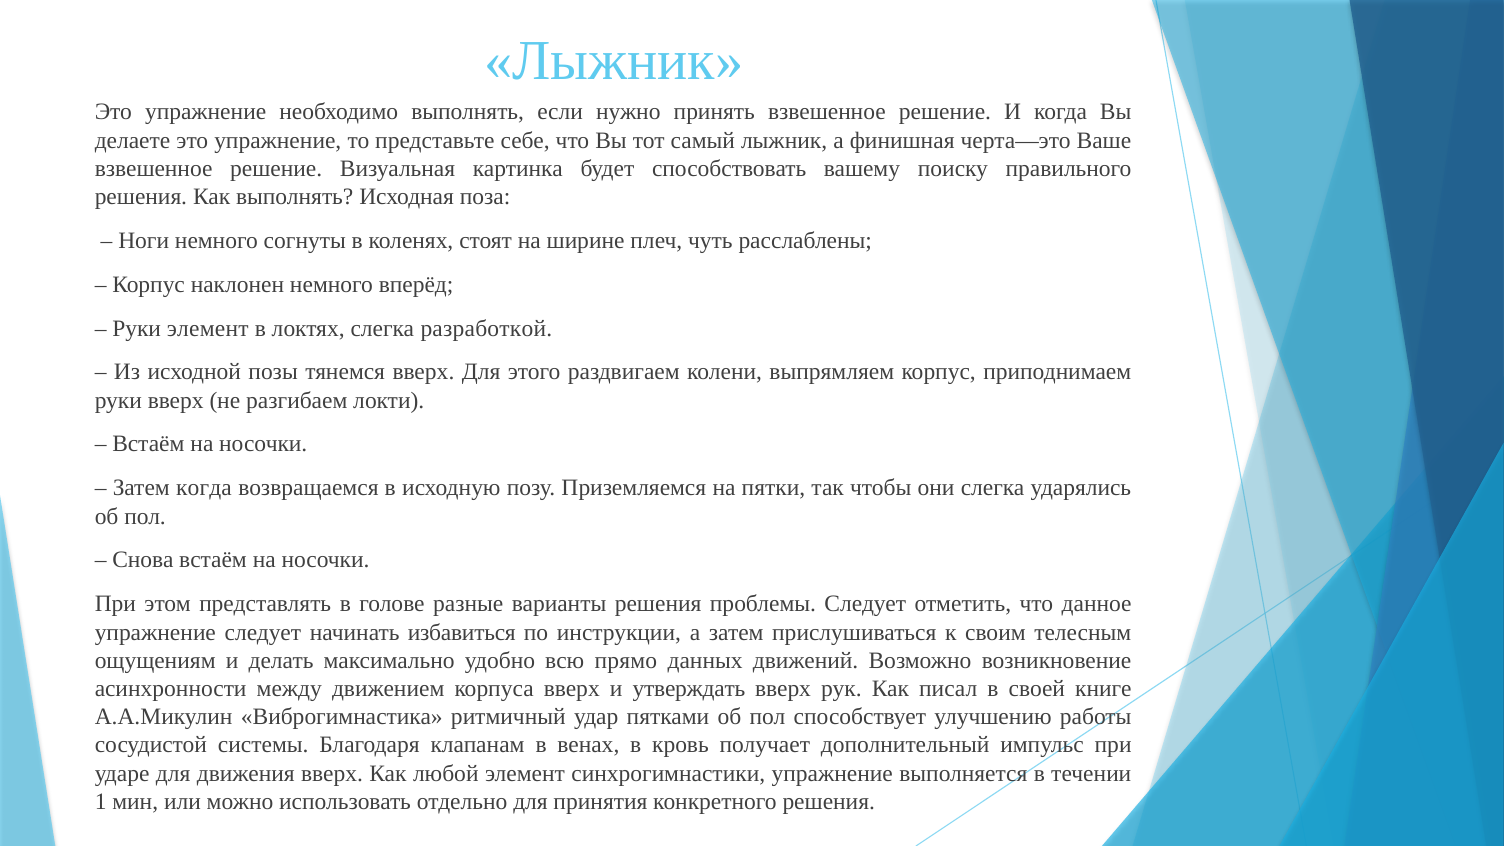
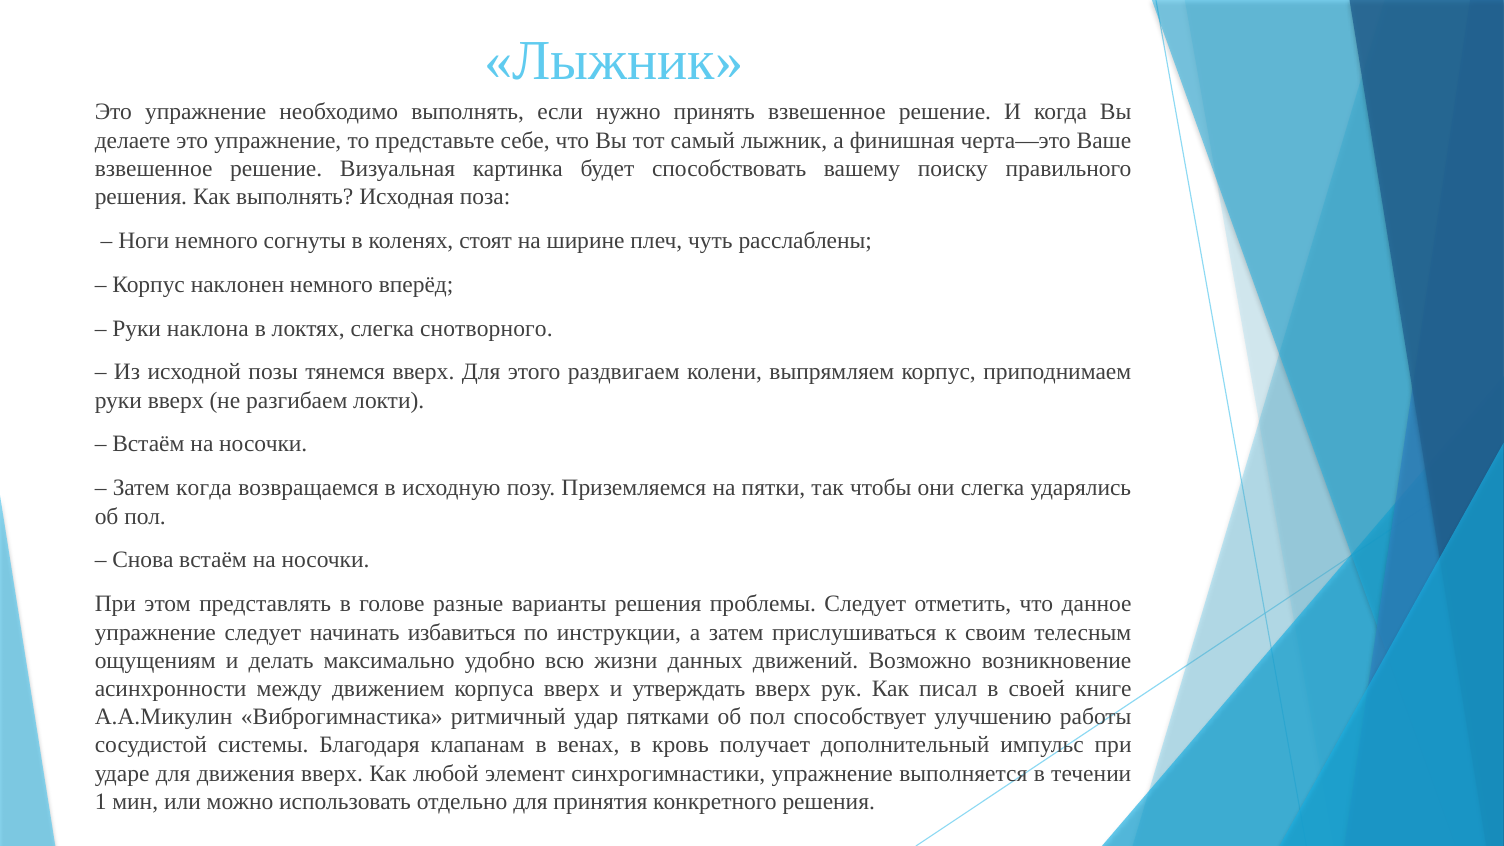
Руки элемент: элемент -> наклона (208, 328)
разработкой: разработкой -> снотворного (486, 328)
прямо: прямо -> жизни (626, 660)
